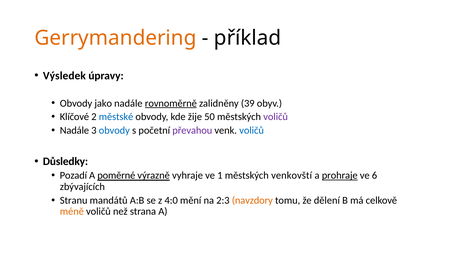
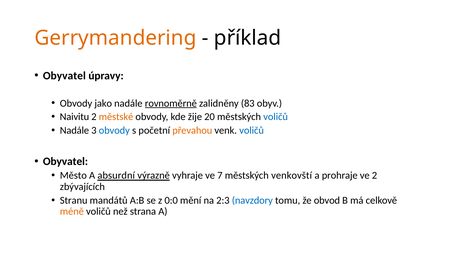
Výsledek: Výsledek -> Obyvatel (64, 75)
39: 39 -> 83 (248, 103)
Klíčové: Klíčové -> Naivitu (74, 116)
městské colour: blue -> orange (116, 116)
50: 50 -> 20 (210, 116)
voličů colour: purple -> blue (276, 116)
převahou colour: purple -> orange (192, 130)
Důsledky: Důsledky -> Obyvatel (65, 161)
Pozadí: Pozadí -> Město (73, 175)
poměrné: poměrné -> absurdní (116, 175)
1: 1 -> 7 (220, 175)
prohraje underline: present -> none (340, 175)
ve 6: 6 -> 2 (375, 175)
4:0: 4:0 -> 0:0 (171, 200)
navzdory colour: orange -> blue (252, 200)
dělení: dělení -> obvod (327, 200)
